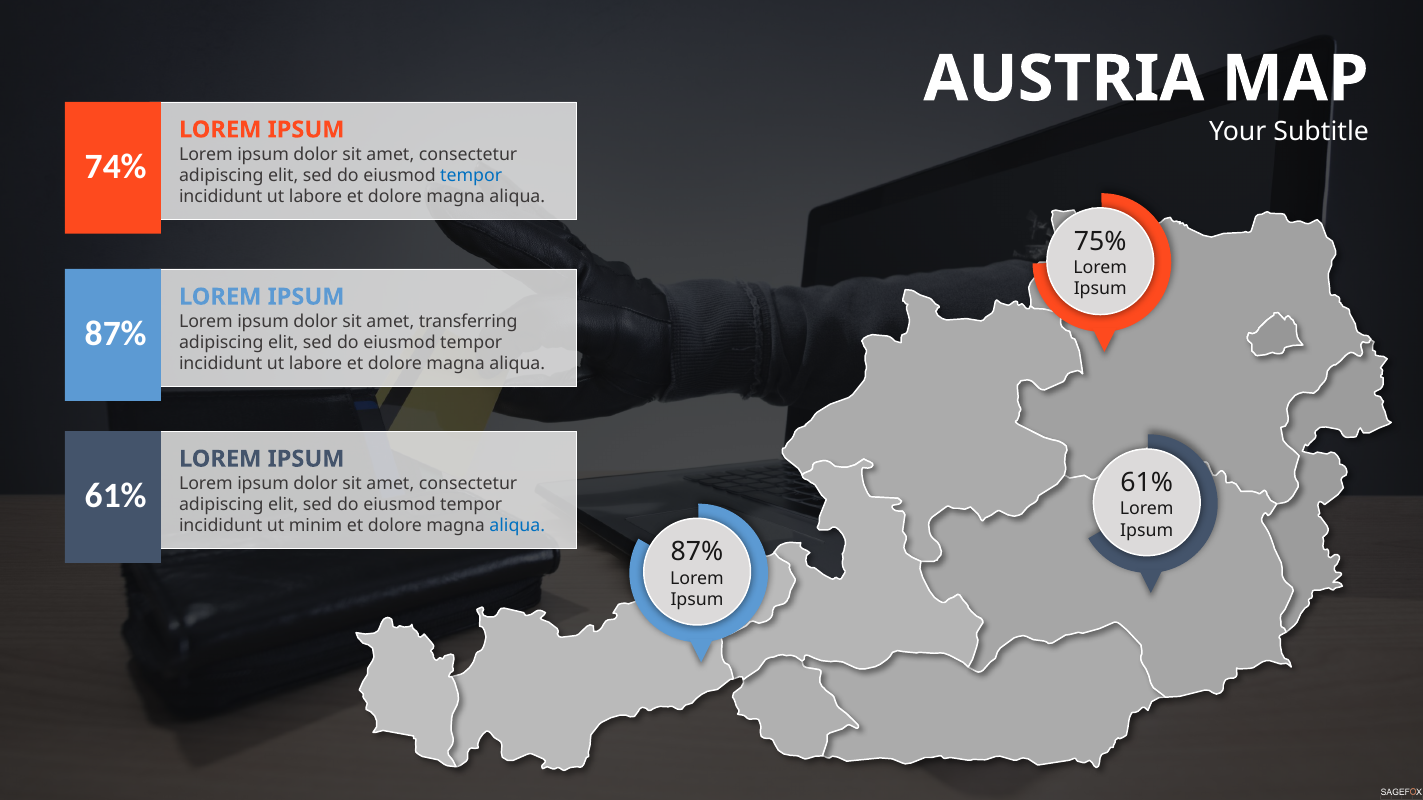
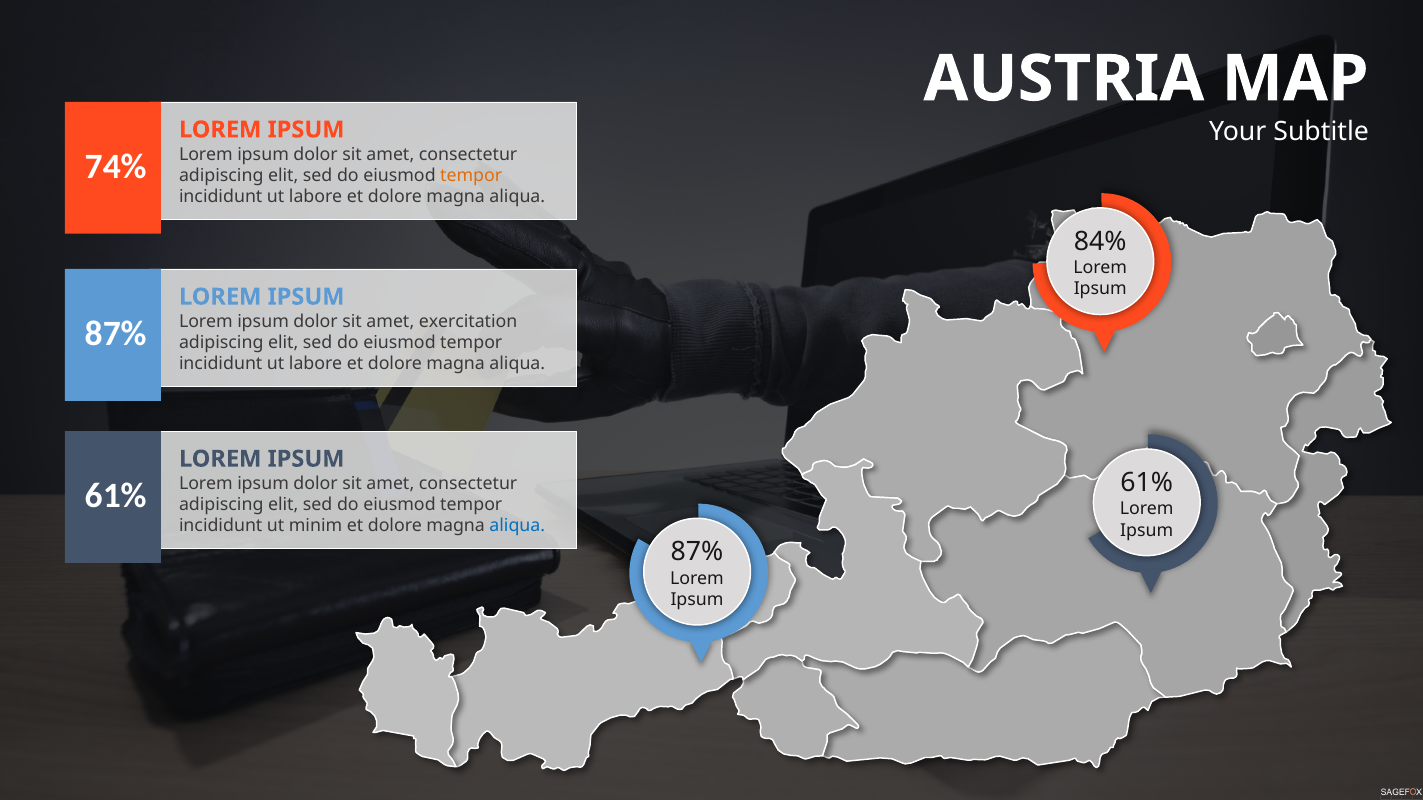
tempor colour: blue -> orange (471, 176)
75%: 75% -> 84% (1100, 242)
transferring: transferring -> exercitation (468, 321)
